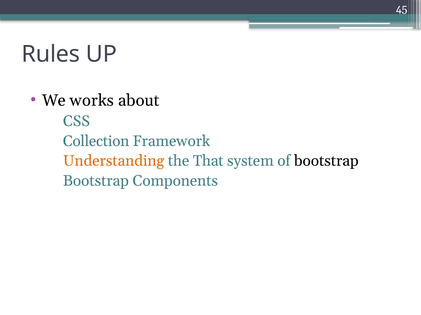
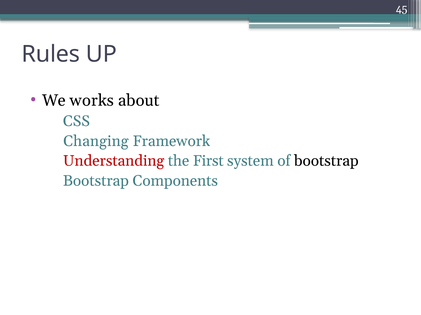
Collection: Collection -> Changing (96, 141)
Understanding colour: orange -> red (114, 161)
That: That -> First (208, 161)
